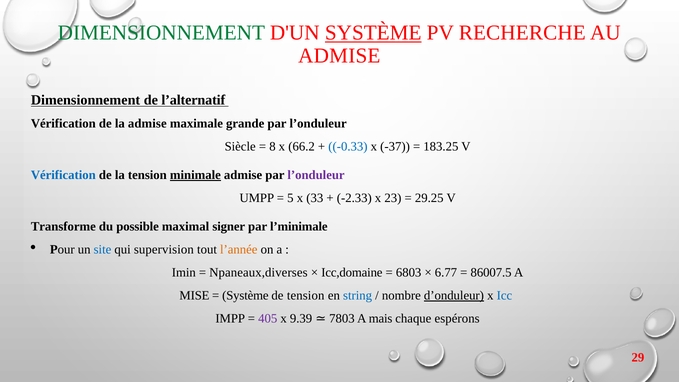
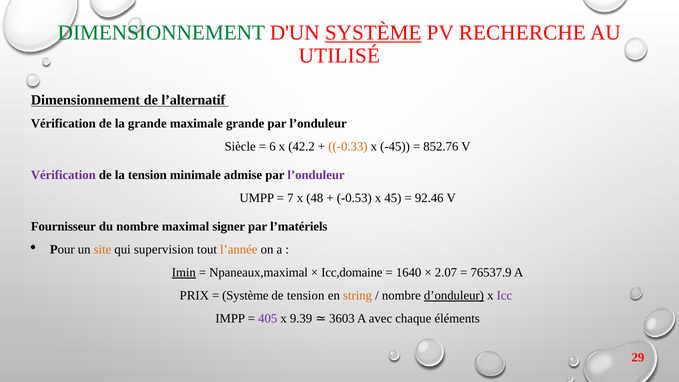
ADMISE: ADMISE -> UTILISÉ (339, 56)
la admise: admise -> grande (147, 124)
8: 8 -> 6 (272, 147)
66.2: 66.2 -> 42.2 (302, 147)
-0.33 colour: blue -> orange (348, 147)
-37: -37 -> -45 (395, 147)
183.25: 183.25 -> 852.76 (441, 147)
Vérification colour: blue -> purple (63, 175)
minimale underline: present -> none (195, 175)
5: 5 -> 7 (290, 198)
33: 33 -> 48 (315, 198)
-2.33: -2.33 -> -0.53 (354, 198)
23: 23 -> 45 (393, 198)
29.25: 29.25 -> 92.46 (429, 198)
Transforme: Transforme -> Fournisseur (63, 227)
du possible: possible -> nombre (138, 227)
l’minimale: l’minimale -> l’matériels (299, 227)
site colour: blue -> orange (102, 250)
Imin underline: none -> present (184, 272)
Npaneaux,diverses: Npaneaux,diverses -> Npaneaux,maximal (259, 272)
6803: 6803 -> 1640 (409, 272)
6.77: 6.77 -> 2.07 (446, 272)
86007.5: 86007.5 -> 76537.9 (491, 272)
MISE: MISE -> PRIX (194, 295)
string colour: blue -> orange (358, 295)
Icc colour: blue -> purple (504, 295)
7803: 7803 -> 3603 (342, 318)
mais: mais -> avec (381, 318)
espérons: espérons -> éléments (457, 318)
